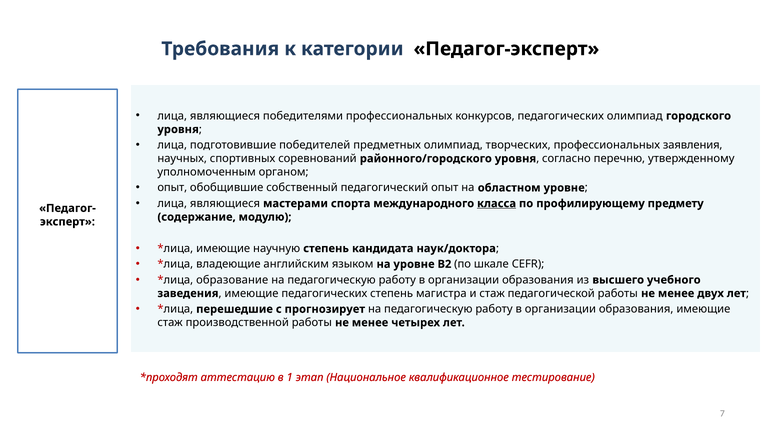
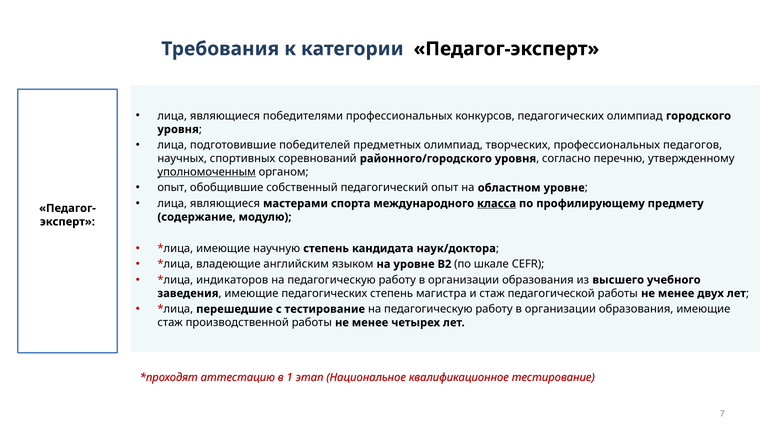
заявления: заявления -> педагогов (693, 145)
уполномоченным underline: none -> present (207, 172)
образование: образование -> индикаторов (232, 280)
с прогнозирует: прогнозирует -> тестирование (325, 309)
